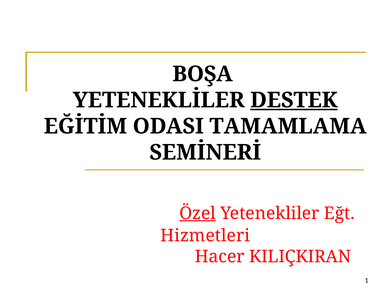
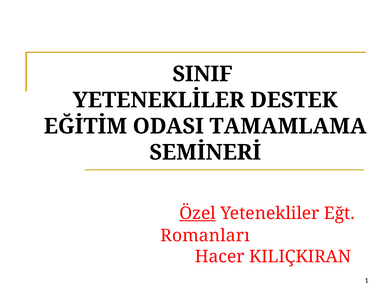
BOŞA: BOŞA -> SINIF (203, 74)
DESTEK underline: present -> none (294, 100)
Hizmetleri: Hizmetleri -> Romanları (205, 236)
